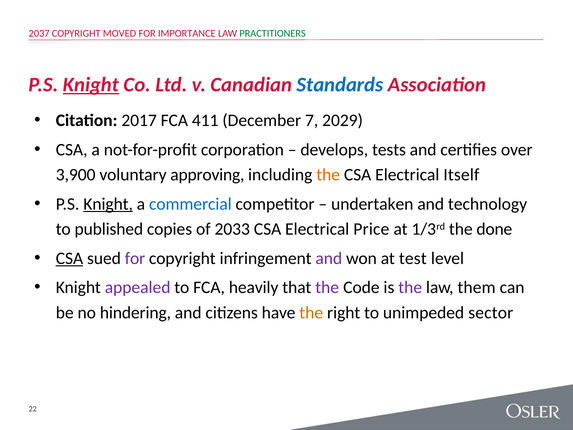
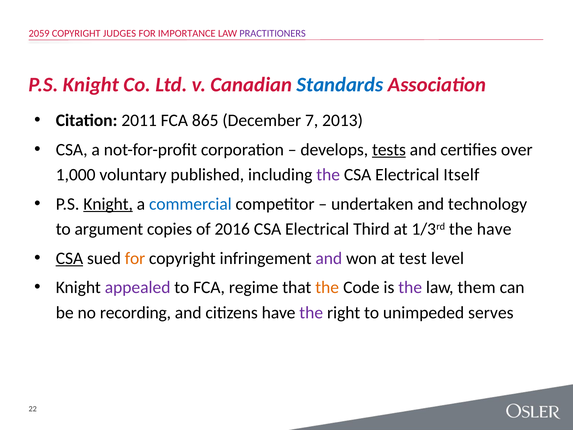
2037: 2037 -> 2059 (39, 34)
MOVED: MOVED -> JUDGES (120, 34)
PRACTITIONERS colour: green -> purple (273, 34)
Knight underline: present -> none (91, 85)
2017: 2017 -> 2011 (139, 120)
411: 411 -> 865 (205, 120)
2029: 2029 -> 2013 (343, 120)
tests underline: none -> present (389, 149)
3,900: 3,900 -> 1,000 (76, 175)
approving: approving -> published (207, 175)
the colour: orange -> purple (328, 175)
published: published -> argument (109, 229)
2033: 2033 -> 2016 (232, 229)
Price: Price -> Third (371, 229)
the done: done -> have (494, 229)
for colour: purple -> orange (135, 258)
heavily: heavily -> regime (254, 287)
the colour: purple -> orange (327, 287)
hindering: hindering -> recording (135, 312)
the colour: orange -> purple (311, 312)
sector: sector -> serves (491, 312)
